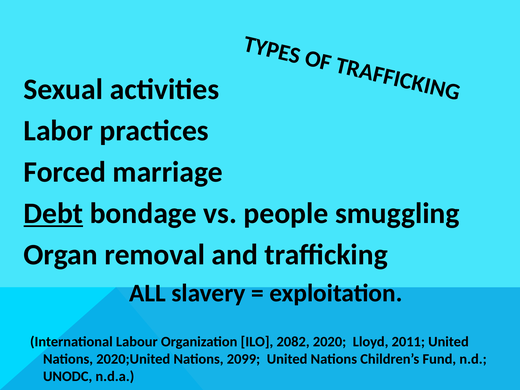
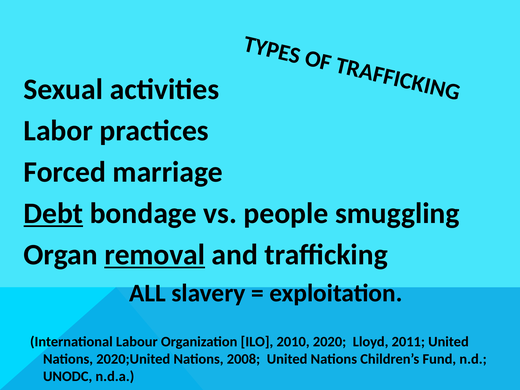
removal underline: none -> present (155, 255)
2082: 2082 -> 2010 (293, 342)
2099: 2099 -> 2008 (243, 359)
